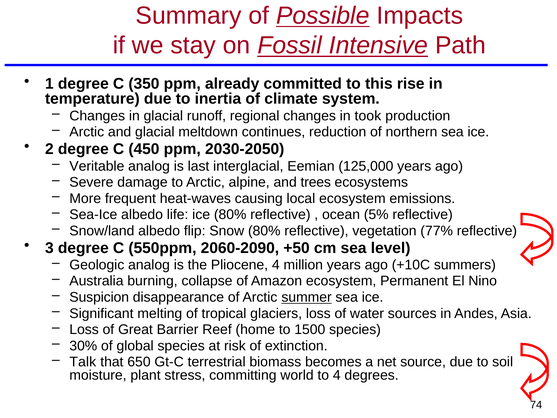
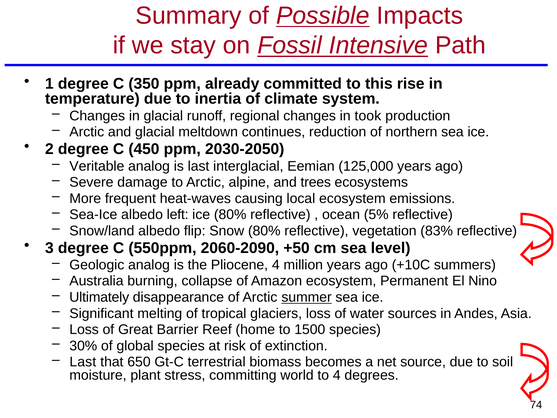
life: life -> left (178, 214)
77%: 77% -> 83% (437, 231)
Suspicion: Suspicion -> Ultimately (99, 297)
Talk: Talk -> Last (83, 362)
